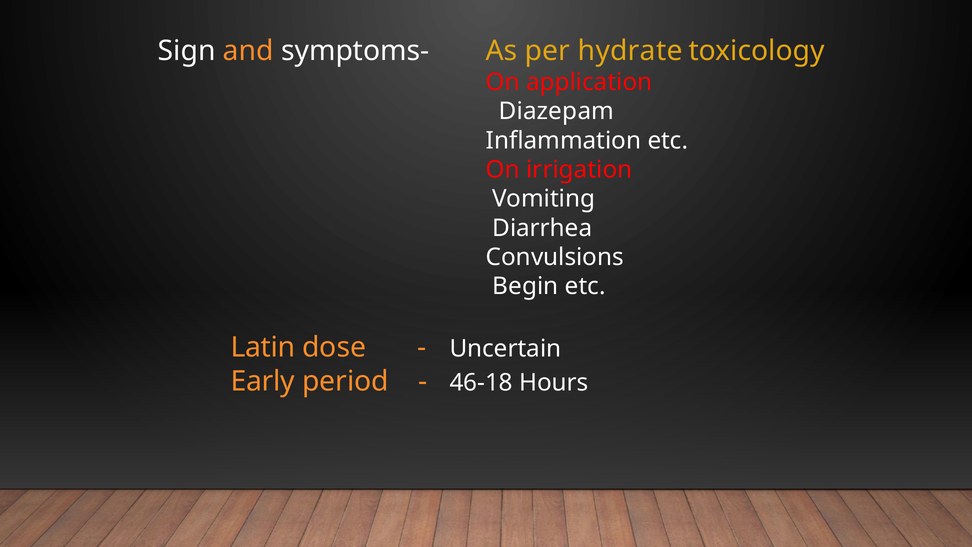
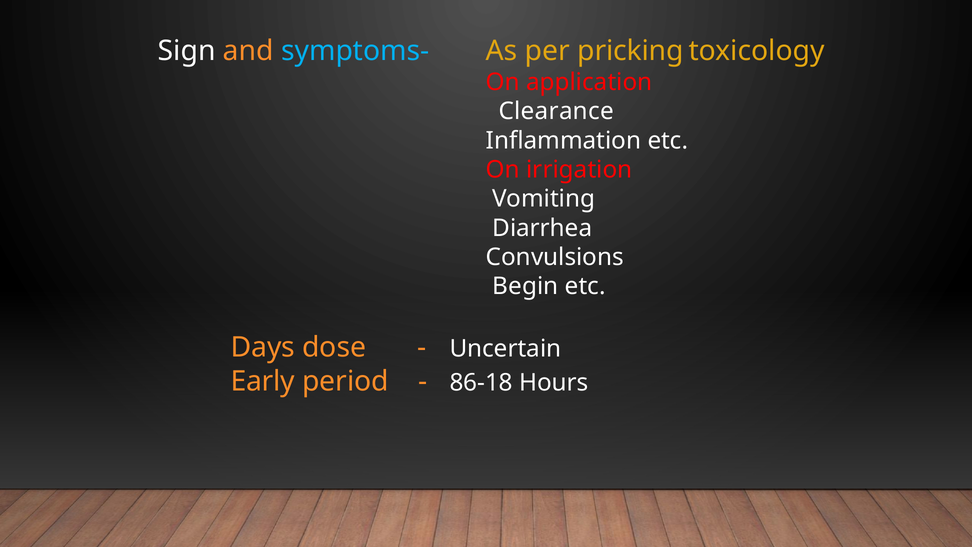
symptoms- colour: white -> light blue (355, 51)
hydrate: hydrate -> pricking (630, 51)
Diazepam: Diazepam -> Clearance (556, 111)
Latin: Latin -> Days (263, 347)
46-18: 46-18 -> 86-18 (481, 383)
